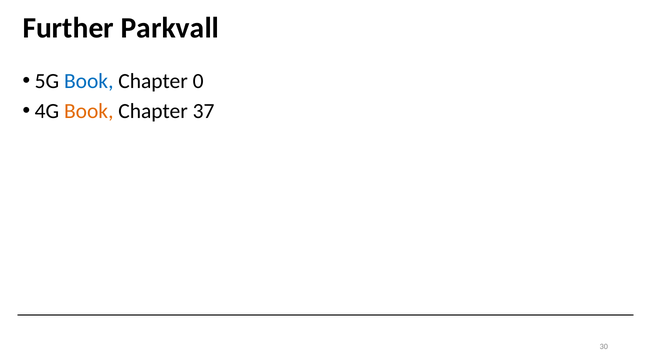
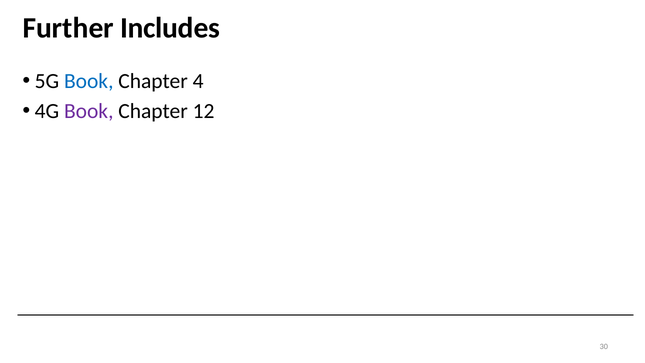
Parkvall: Parkvall -> Includes (170, 28)
0: 0 -> 4 (198, 81)
Book colour: orange -> purple (89, 111)
37: 37 -> 12 (204, 111)
